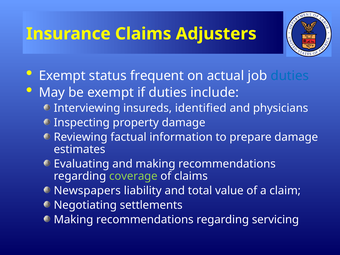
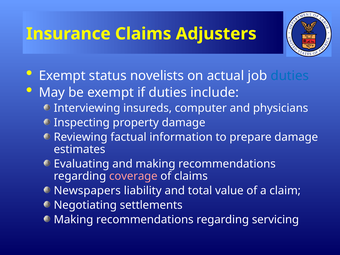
frequent: frequent -> novelists (157, 76)
identified: identified -> computer (201, 108)
coverage colour: light green -> pink (133, 176)
